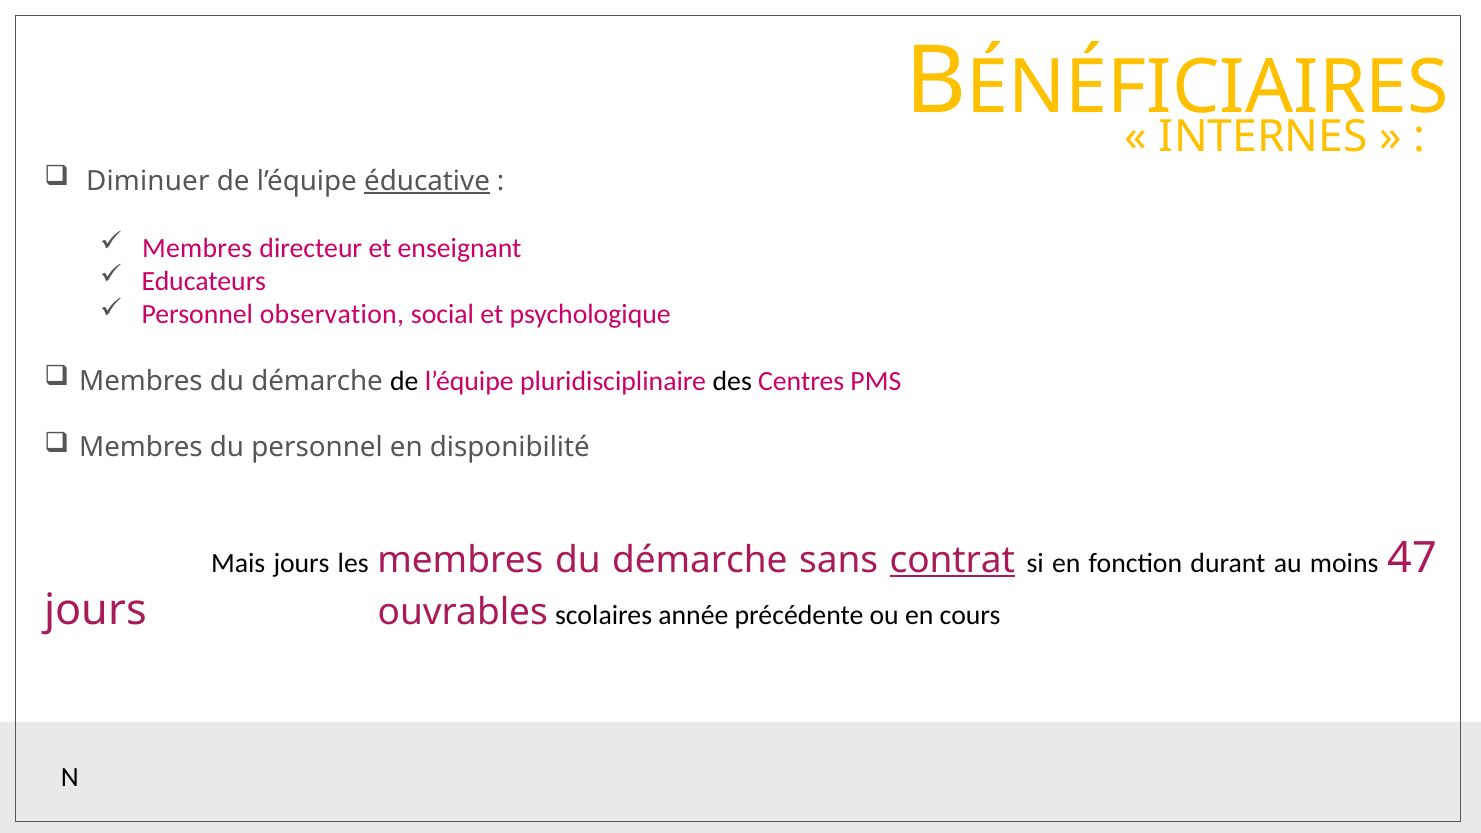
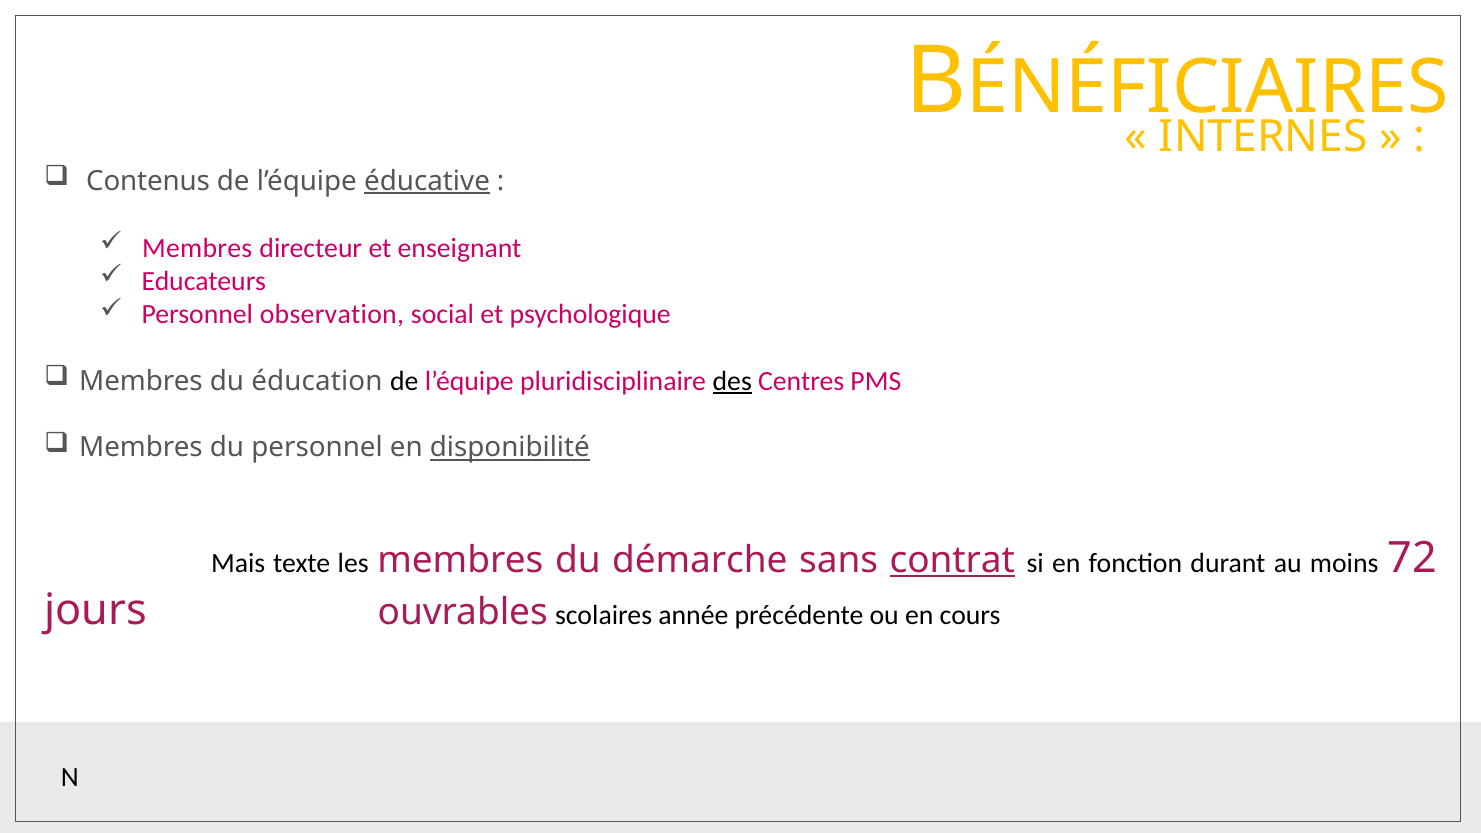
Diminuer: Diminuer -> Contenus (148, 181)
démarche: démarche -> éducation (317, 381)
des underline: none -> present (732, 381)
disponibilité underline: none -> present (510, 448)
Mais jours: jours -> texte (302, 563)
47: 47 -> 72 (1412, 558)
